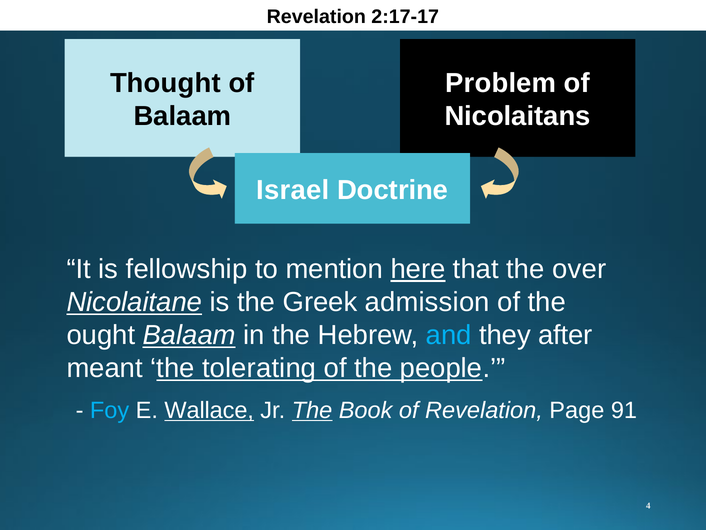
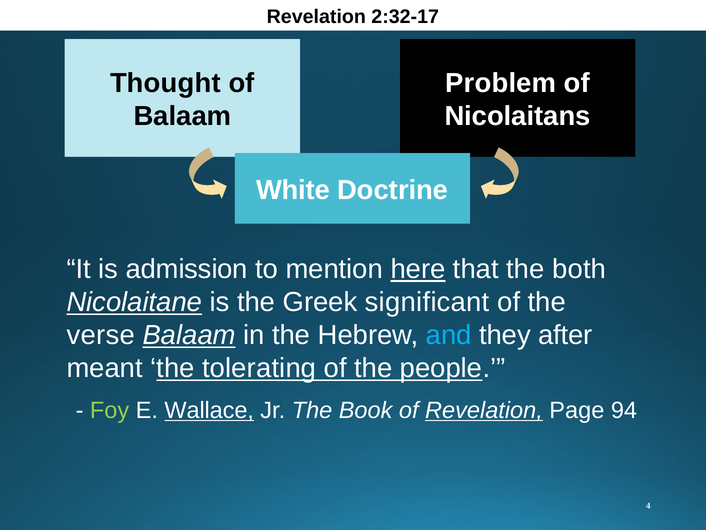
2:17-17: 2:17-17 -> 2:32-17 (405, 17)
Israel: Israel -> White (293, 190)
fellowship: fellowship -> admission (187, 269)
over: over -> both (579, 269)
admission: admission -> significant (427, 302)
ought: ought -> verse (101, 335)
Foy colour: light blue -> light green (110, 410)
The underline: present -> none (312, 410)
Revelation underline: none -> present (484, 410)
91: 91 -> 94 (624, 410)
